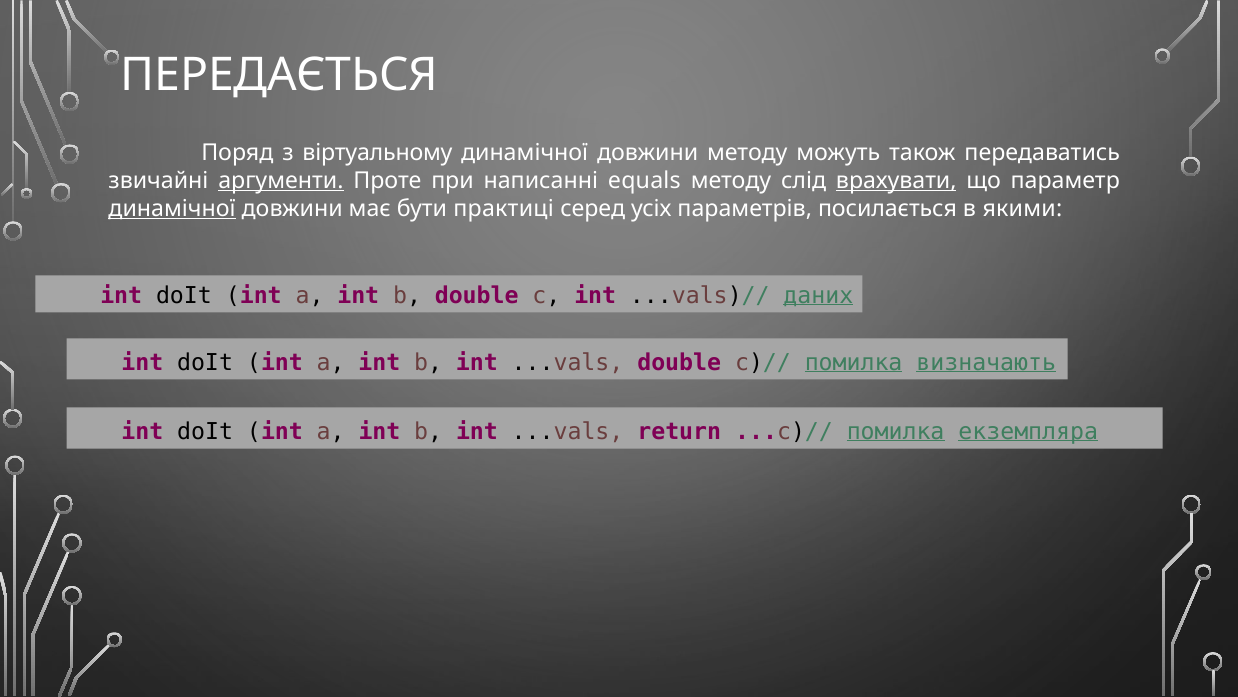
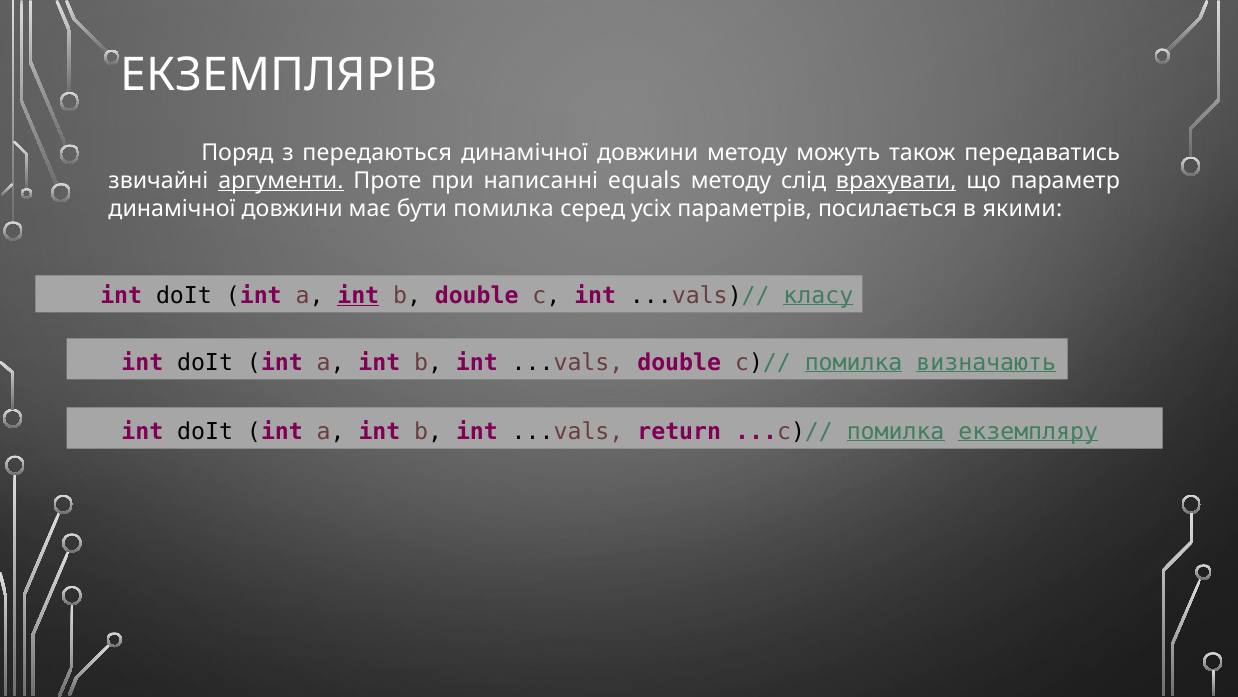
ПЕРЕДАЄТЬСЯ: ПЕРЕДАЄТЬСЯ -> ЕКЗЕМПЛЯРІВ (279, 75)
віртуальному: віртуальному -> передаються (377, 153)
динамічної underline: present -> none (172, 208)
бути практиці: практиці -> помилка (504, 208)
int underline: none -> present (358, 295)
даних: даних -> класу (818, 295)
екземпляра: екземпляра -> екземпляру (1028, 431)
